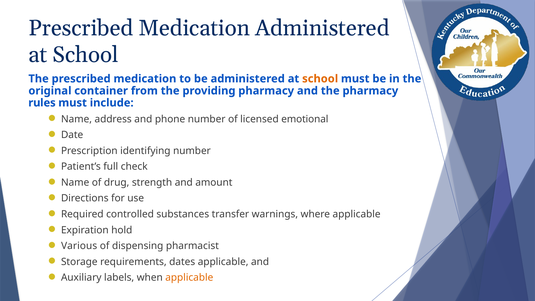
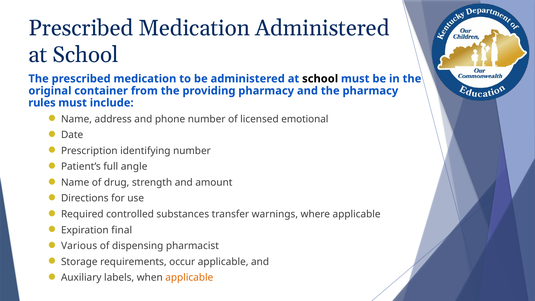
school colour: orange -> black (320, 79)
check: check -> angle (134, 167)
hold: hold -> final (122, 230)
dates: dates -> occur (182, 262)
